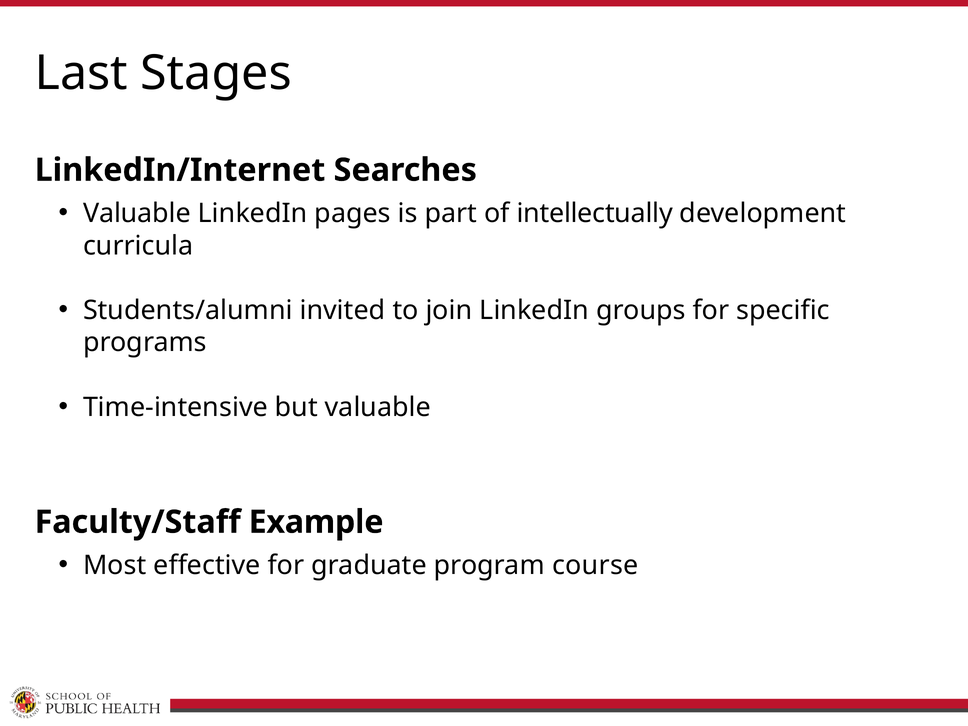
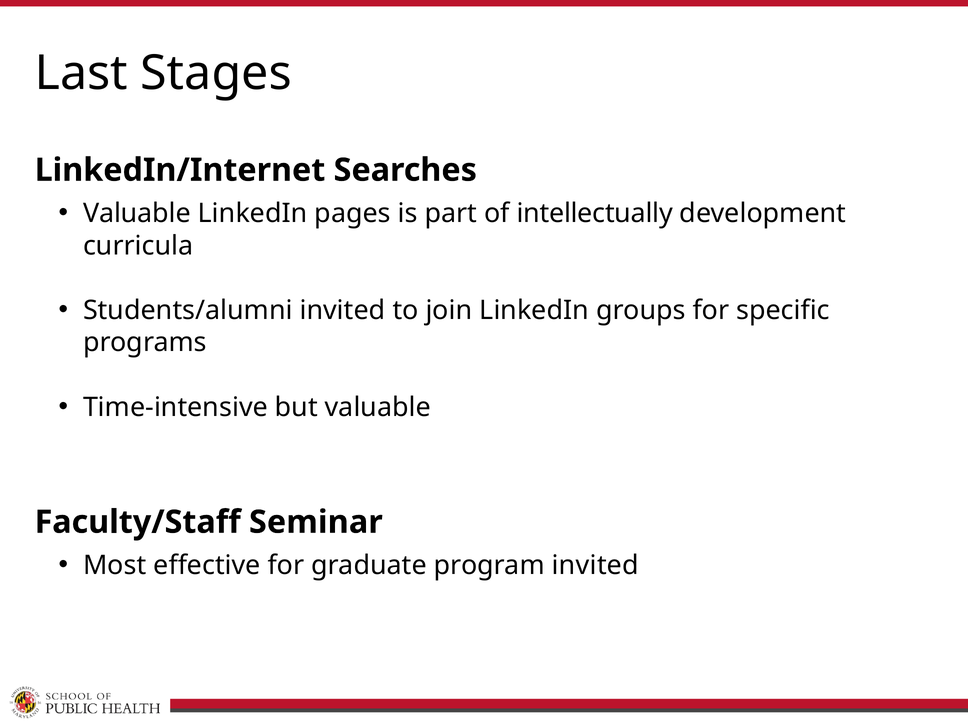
Example: Example -> Seminar (316, 522)
program course: course -> invited (595, 565)
